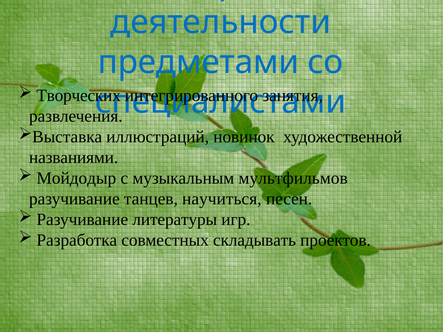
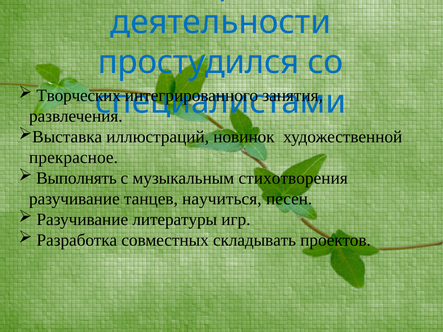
предметами: предметами -> простудился (199, 62)
названиями: названиями -> прекрасное (73, 158)
Мойдодыр: Мойдодыр -> Выполнять (76, 178)
мультфильмов: мультфильмов -> стихотворения (293, 178)
